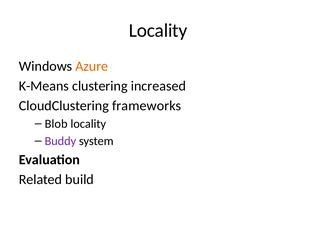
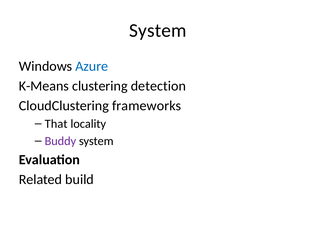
Locality: Locality -> System (158, 31)
Azure colour: orange -> blue (92, 66)
increased: increased -> detection (158, 86)
Blob: Blob -> That (56, 124)
